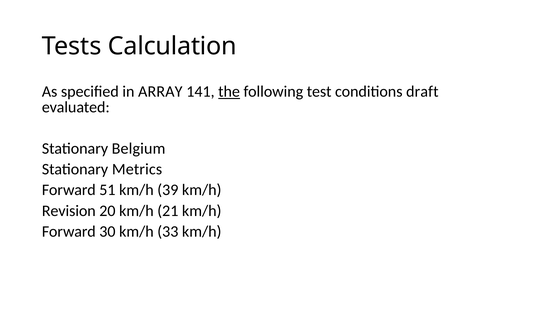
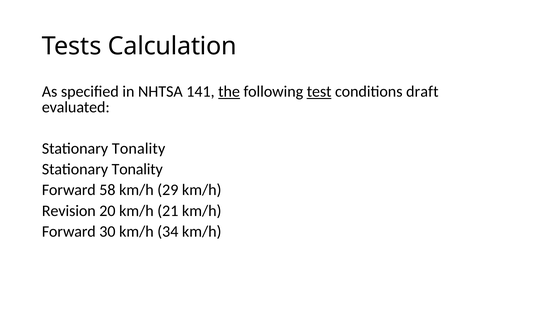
ARRAY: ARRAY -> NHTSA (160, 91)
test underline: none -> present (319, 91)
Belgium: Belgium -> Tonality (139, 148)
Metrics: Metrics -> Tonality (137, 169)
51: 51 -> 58 (107, 190)
39: 39 -> 29 (168, 190)
33: 33 -> 34 (168, 231)
